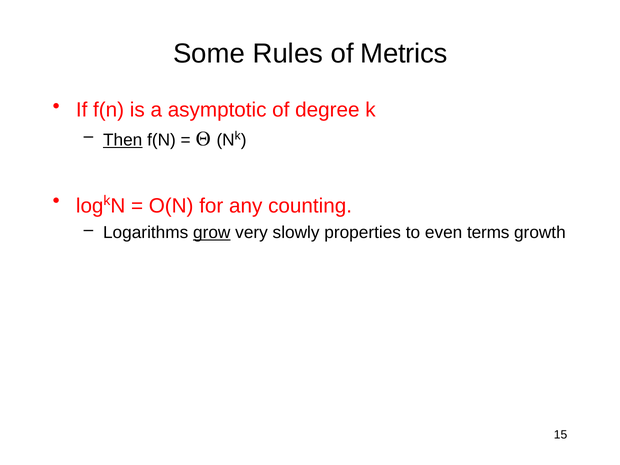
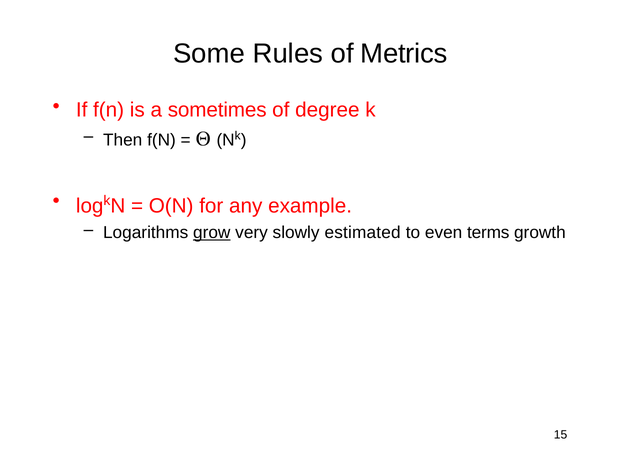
asymptotic: asymptotic -> sometimes (217, 110)
Then underline: present -> none (123, 140)
counting: counting -> example (310, 206)
properties: properties -> estimated (363, 232)
